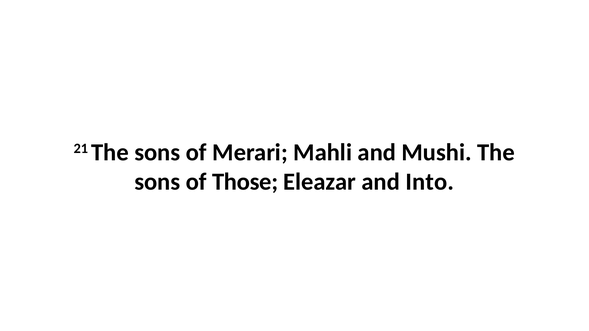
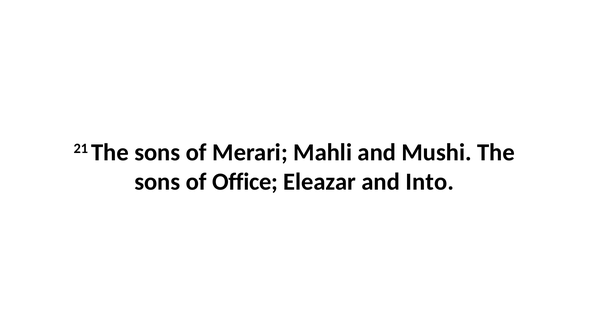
Those: Those -> Office (245, 182)
